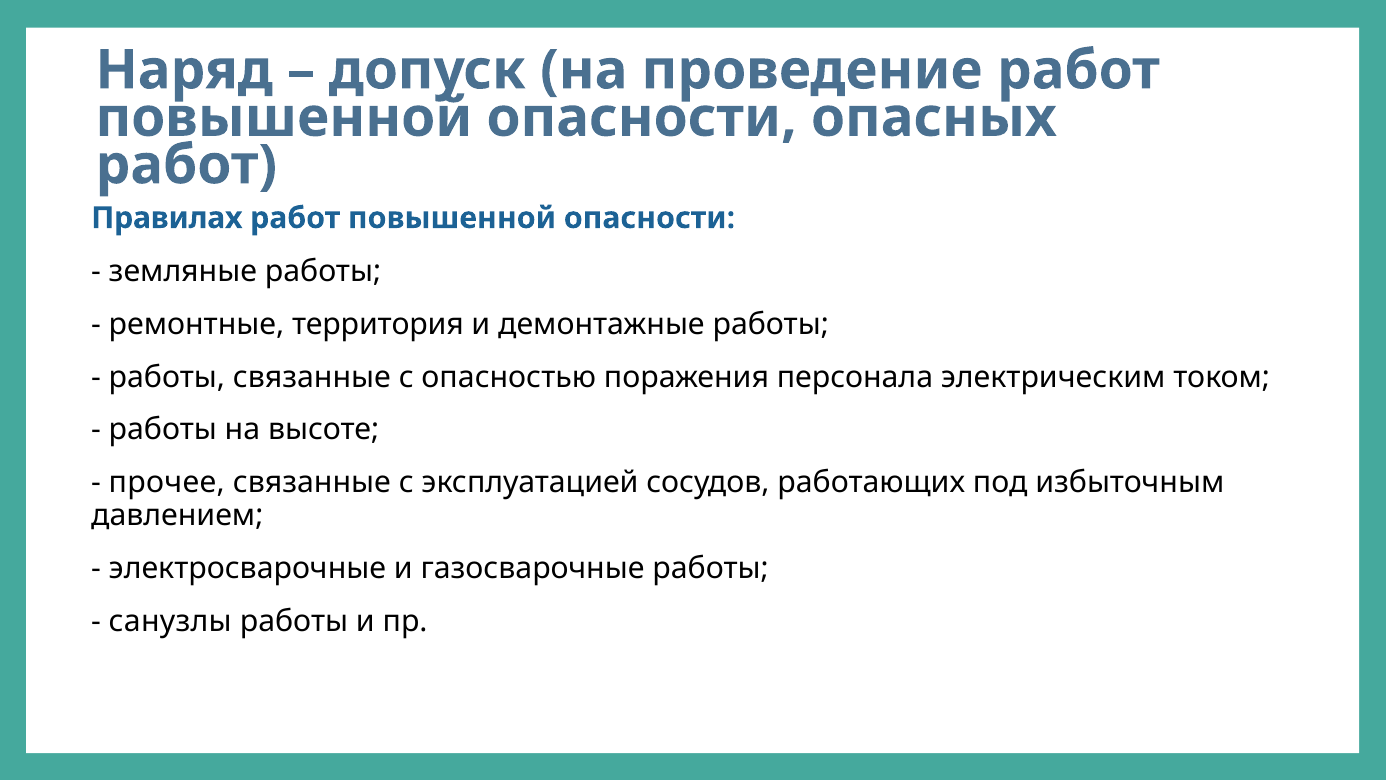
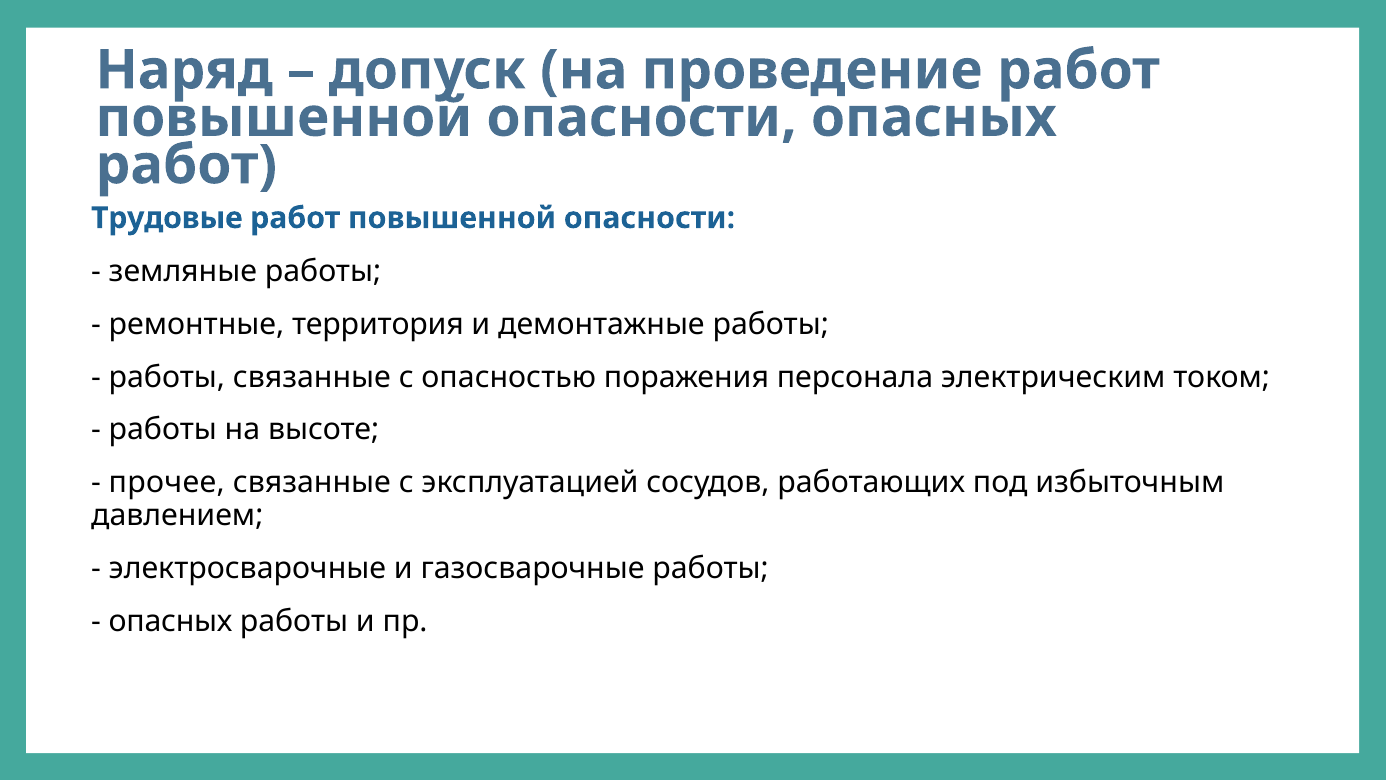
Правилах: Правилах -> Трудовые (167, 218)
санузлы: санузлы -> опасных (171, 621)
